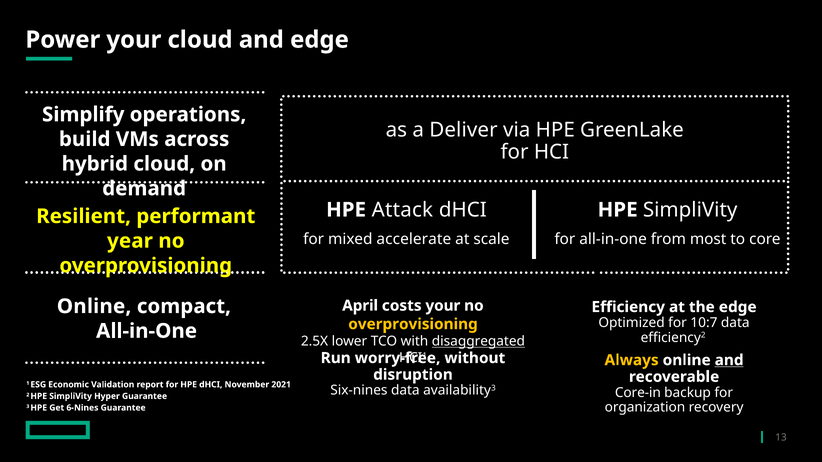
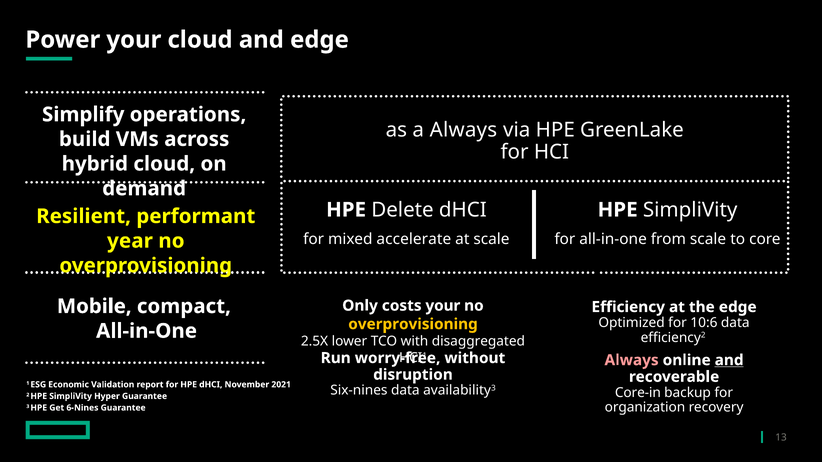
a Deliver: Deliver -> Always (463, 130)
Attack: Attack -> Delete (403, 210)
from most: most -> scale (708, 239)
Online: Online -> Mobile (94, 307)
April: April -> Only (360, 306)
10:7: 10:7 -> 10:6 (704, 323)
disaggregated underline: present -> none (478, 342)
Always colour: yellow -> pink (632, 360)
